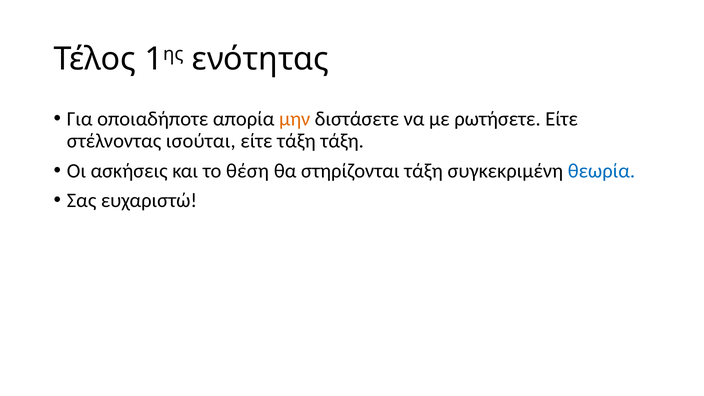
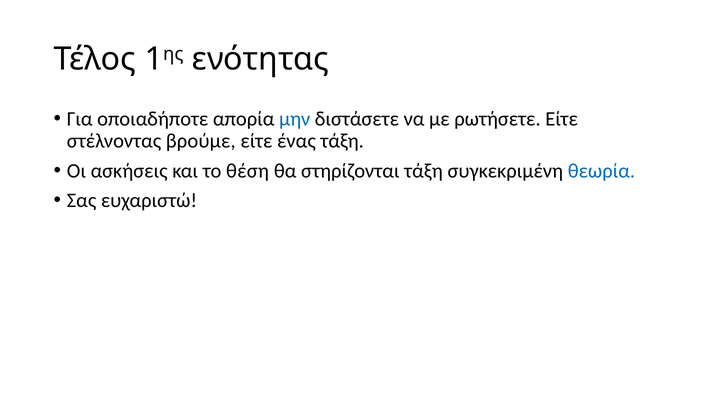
μην colour: orange -> blue (295, 119)
ισούται: ισούται -> βρούμε (201, 141)
είτε τάξη: τάξη -> ένας (296, 141)
